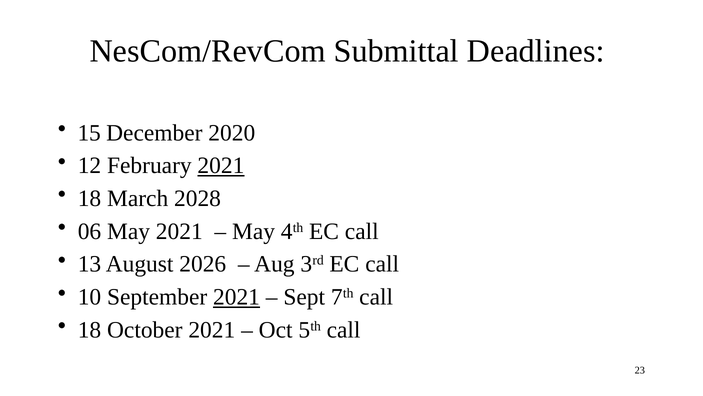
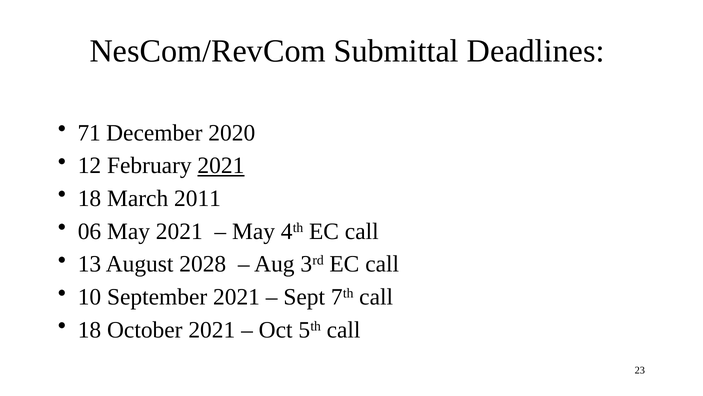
15: 15 -> 71 (89, 133)
2028: 2028 -> 2011 (198, 198)
2026: 2026 -> 2028 (203, 264)
2021 underline: present -> none (237, 297)
